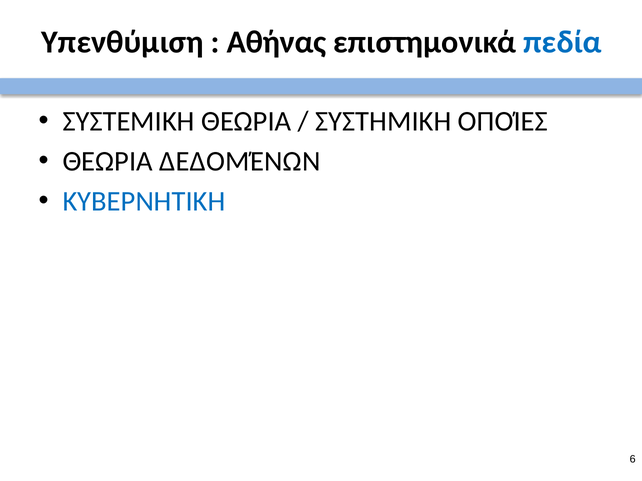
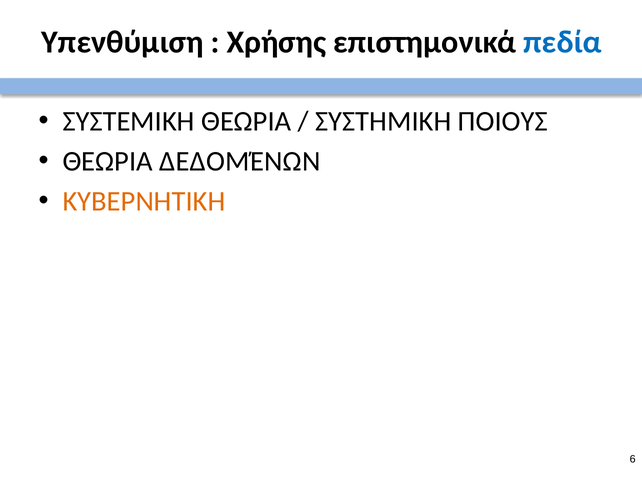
Αθήνας: Αθήνας -> Χρήσης (276, 42)
ΟΠΟΊΕΣ: ΟΠΟΊΕΣ -> ΠΟΙΟΥΣ (503, 122)
ΚΥΒΕΡΝΗΤΙΚΗ colour: blue -> orange (144, 201)
